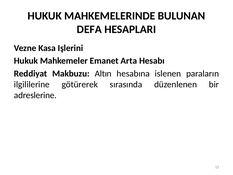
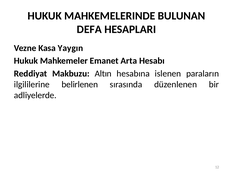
Işlerini: Işlerini -> Yaygın (70, 48)
götürerek: götürerek -> belirlenen (80, 84)
adreslerine: adreslerine -> adliyelerde (35, 95)
